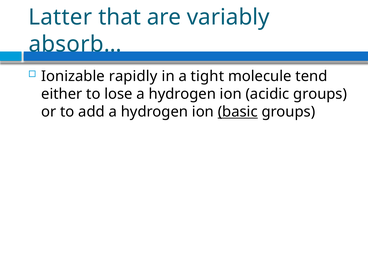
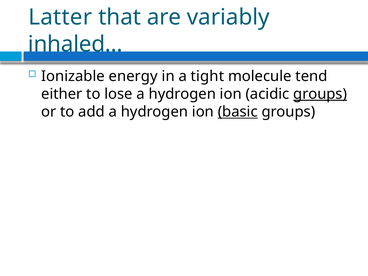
absorb…: absorb… -> inhaled… (75, 44)
rapidly: rapidly -> energy (133, 76)
groups underline: none -> present (320, 94)
